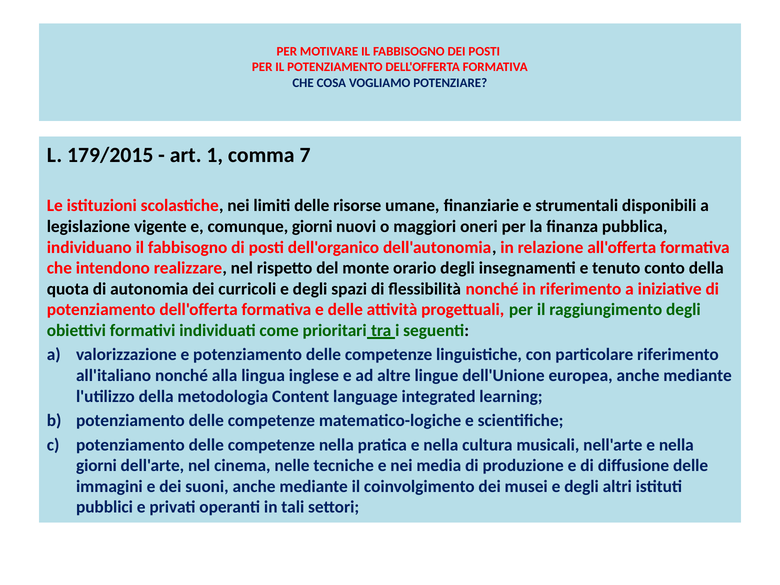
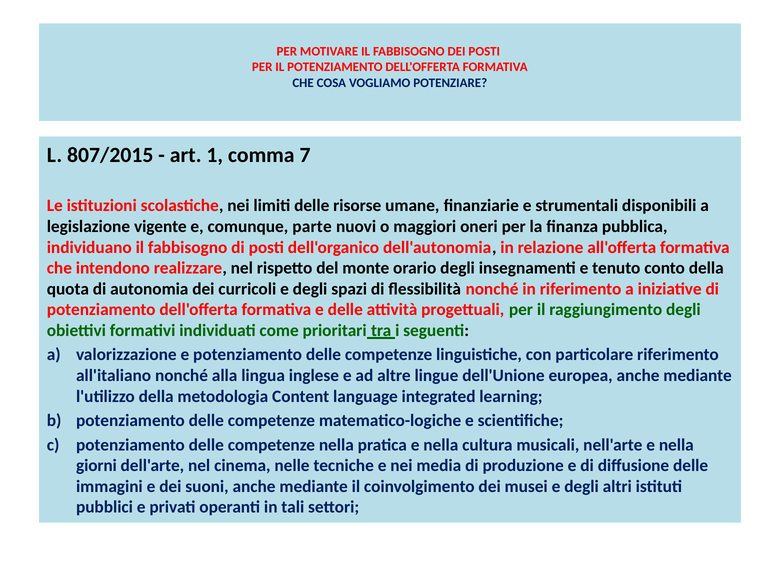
179/2015: 179/2015 -> 807/2015 (110, 155)
comunque giorni: giorni -> parte (312, 227)
